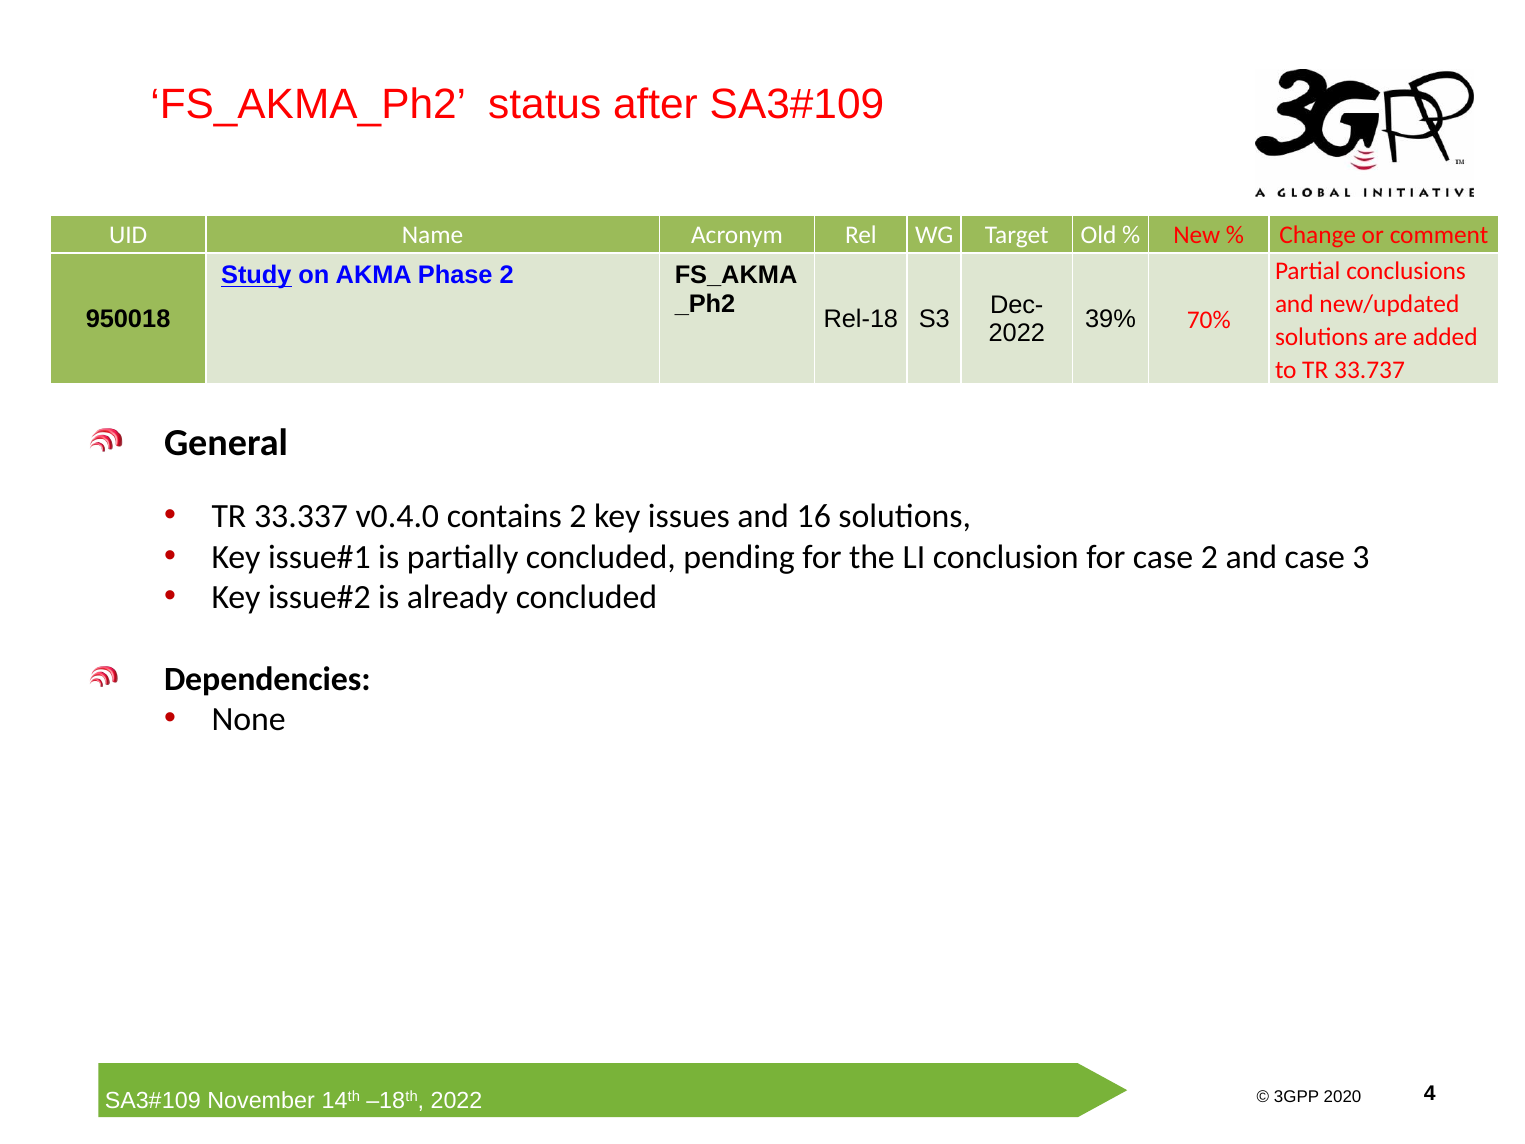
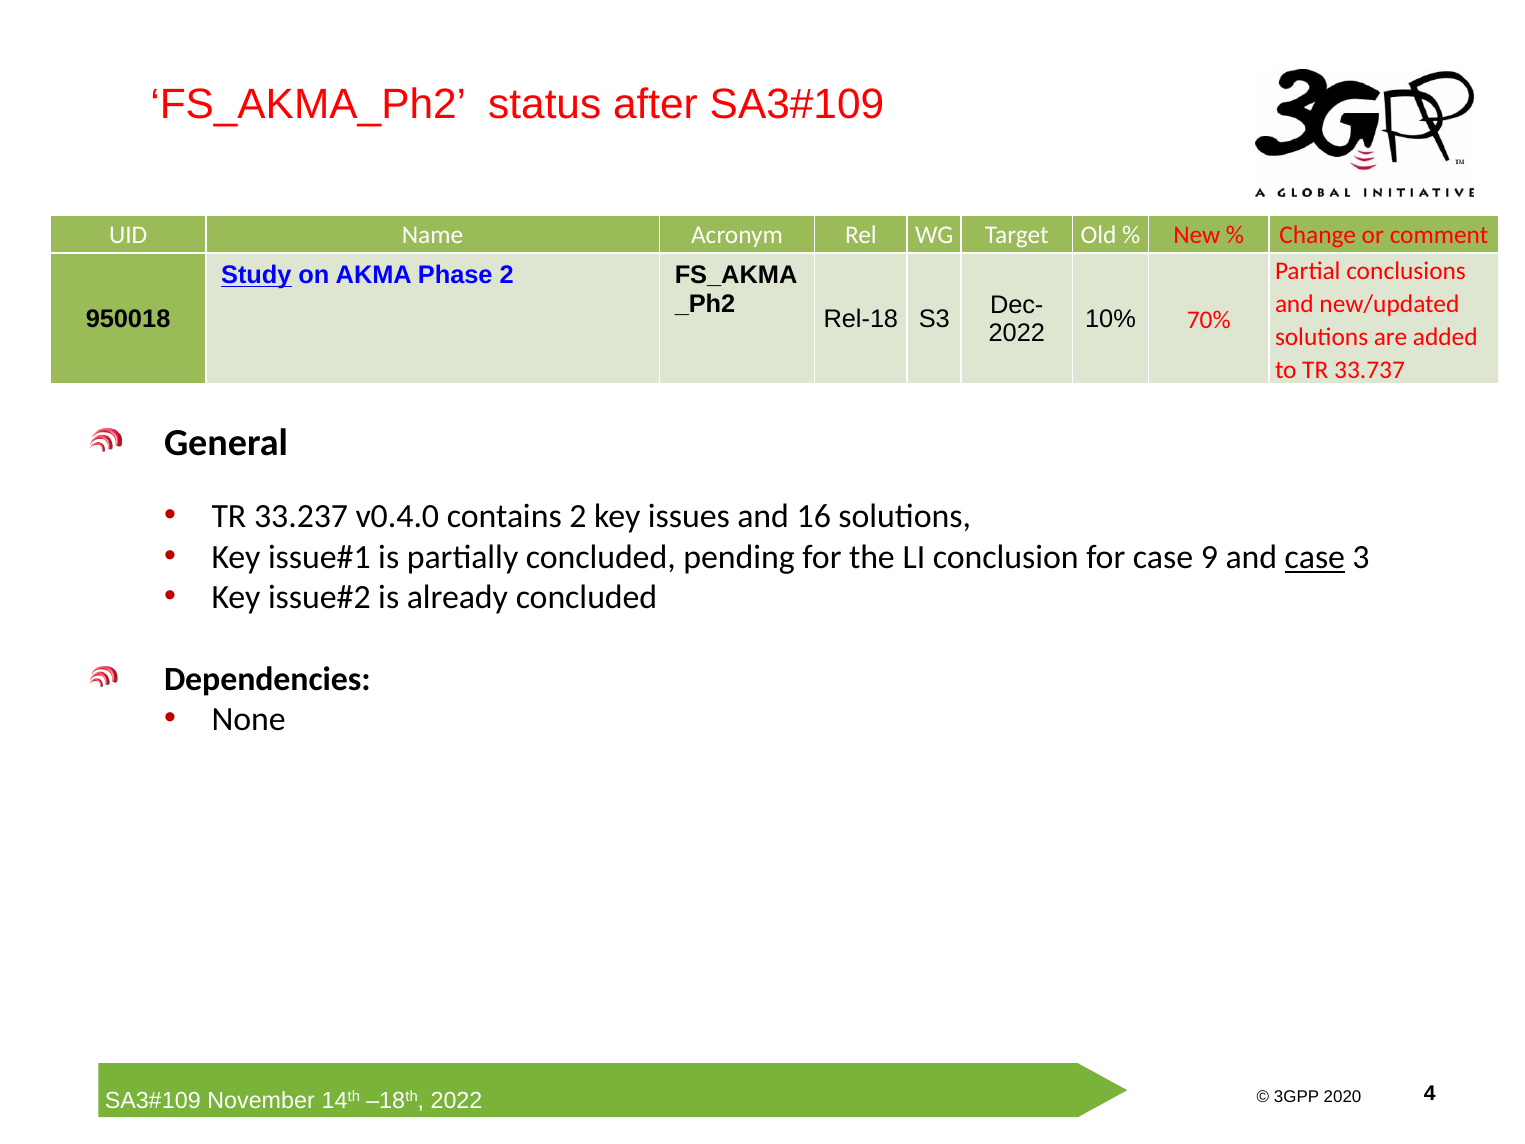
39%: 39% -> 10% (1110, 319)
33.337: 33.337 -> 33.237 (301, 516)
case 2: 2 -> 9 (1209, 557)
case underline: none -> present (1315, 557)
